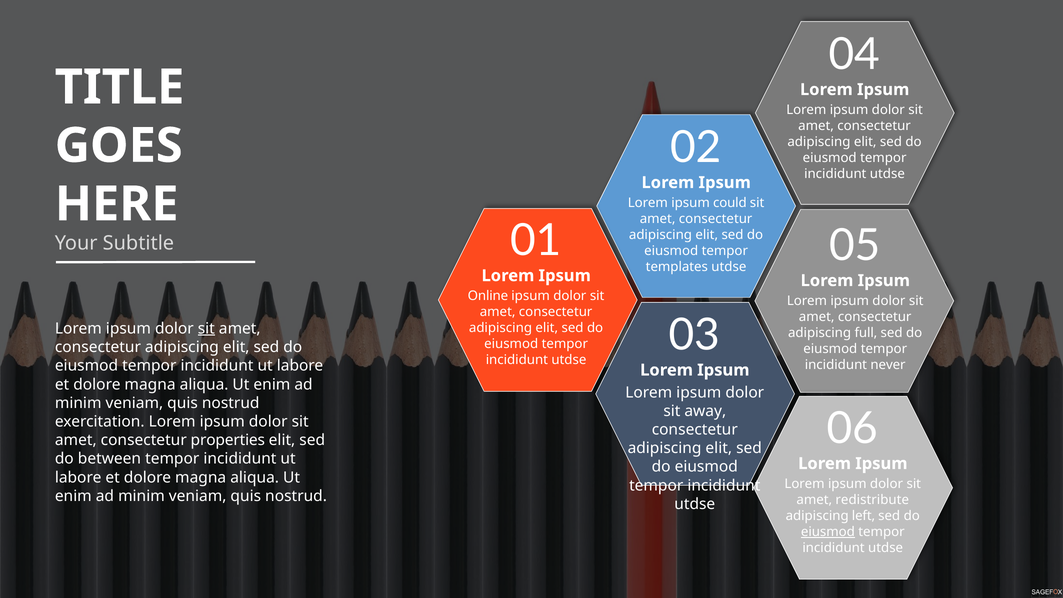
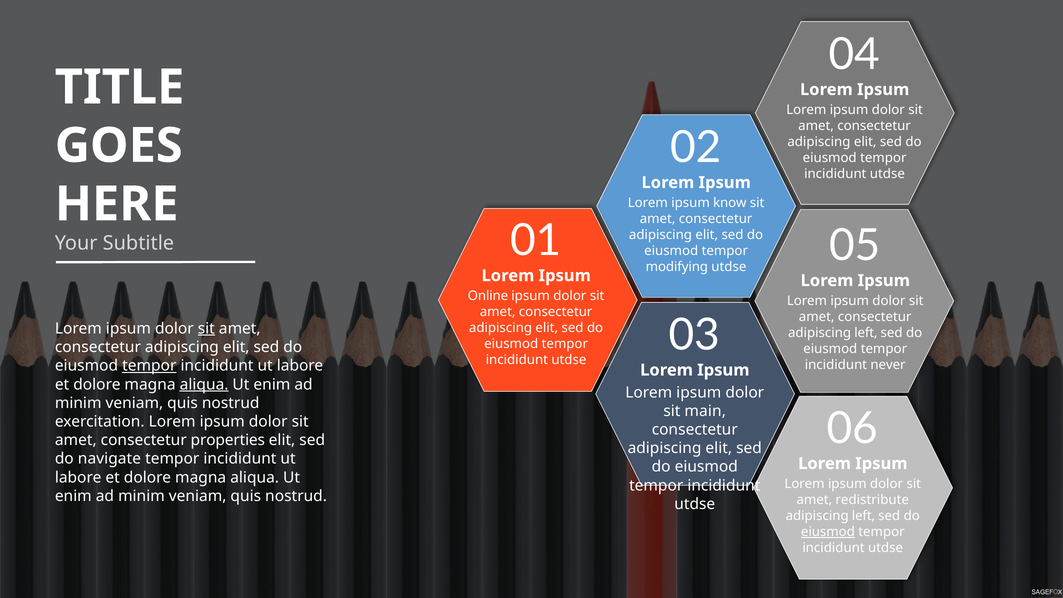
could: could -> know (730, 203)
templates: templates -> modifying (677, 267)
full: full -> left (866, 333)
tempor underline: none -> present (149, 366)
aliqua underline: none -> present (204, 384)
away: away -> main (705, 411)
between: between -> navigate (109, 459)
